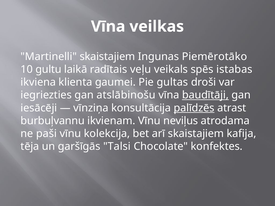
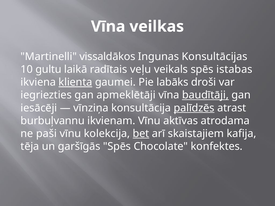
Martinelli skaistajiem: skaistajiem -> vissaldākos (107, 57)
Piemērotāko: Piemērotāko -> Konsultācijas (215, 57)
klienta underline: none -> present (75, 82)
gultas: gultas -> labāks (172, 82)
atslābinošu: atslābinošu -> apmeklētāji (126, 95)
neviļus: neviļus -> aktīvas (181, 121)
bet underline: none -> present (141, 134)
garšīgās Talsi: Talsi -> Spēs (117, 147)
